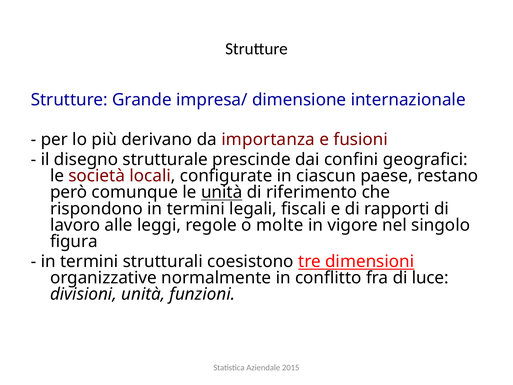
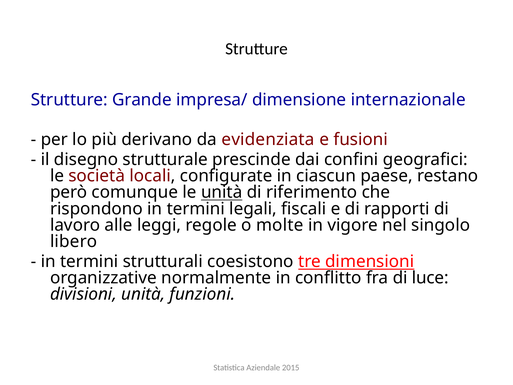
importanza: importanza -> evidenziata (268, 139)
figura: figura -> libero (74, 241)
